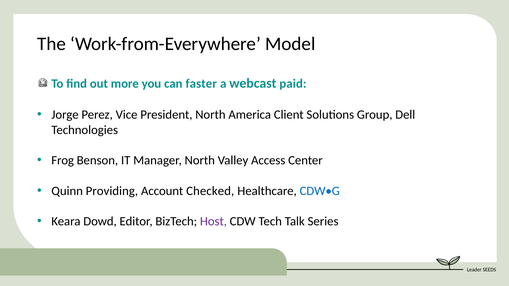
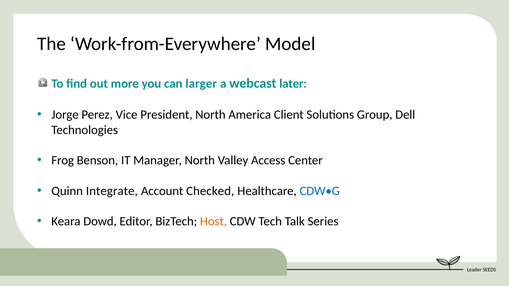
faster: faster -> larger (201, 84)
paid: paid -> later (293, 84)
Providing: Providing -> Integrate (112, 191)
Host colour: purple -> orange (213, 222)
